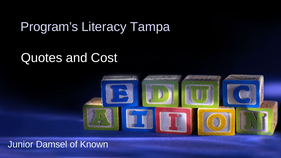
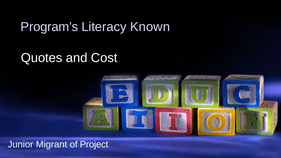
Tampa: Tampa -> Known (150, 27)
Damsel: Damsel -> Migrant (51, 144)
Known: Known -> Project (94, 144)
